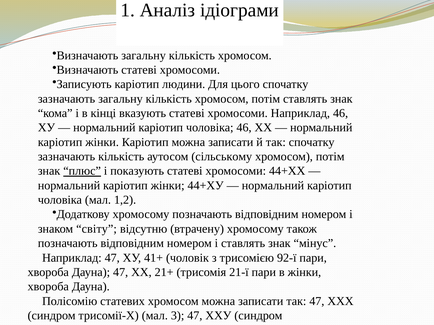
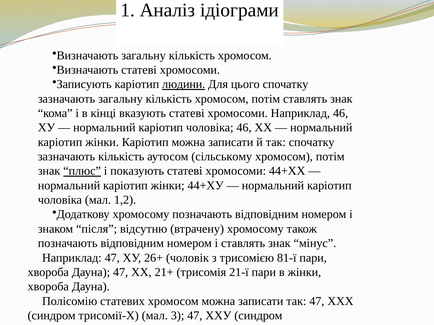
людини underline: none -> present (184, 84)
світу: світу -> після (97, 229)
41+: 41+ -> 26+ (154, 258)
92-ї: 92-ї -> 81-ї (287, 258)
